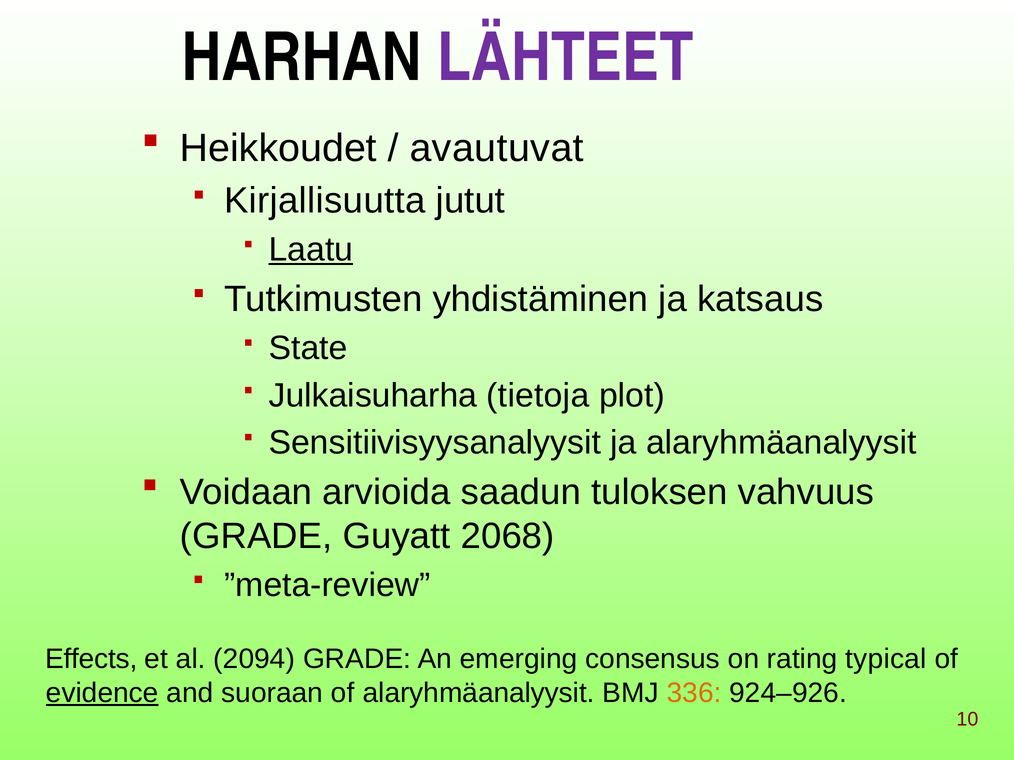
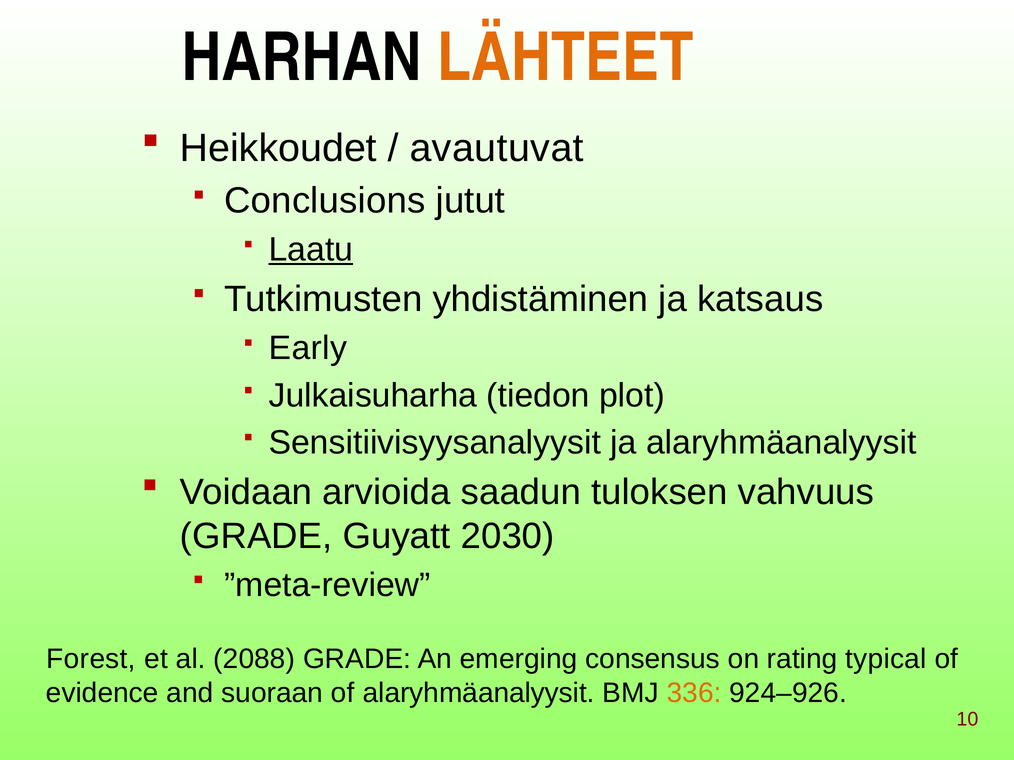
LÄHTEET colour: purple -> orange (565, 58)
Kirjallisuutta: Kirjallisuutta -> Conclusions (325, 201)
State: State -> Early (308, 348)
tietoja: tietoja -> tiedon (538, 396)
2068: 2068 -> 2030 (508, 537)
Effects: Effects -> Forest (91, 660)
2094: 2094 -> 2088 (254, 660)
evidence underline: present -> none (102, 693)
